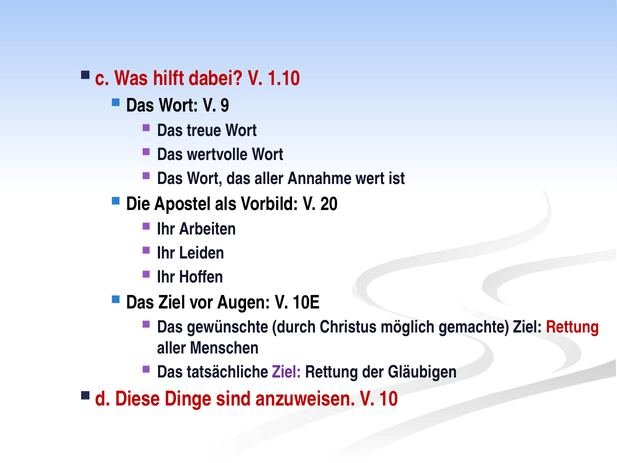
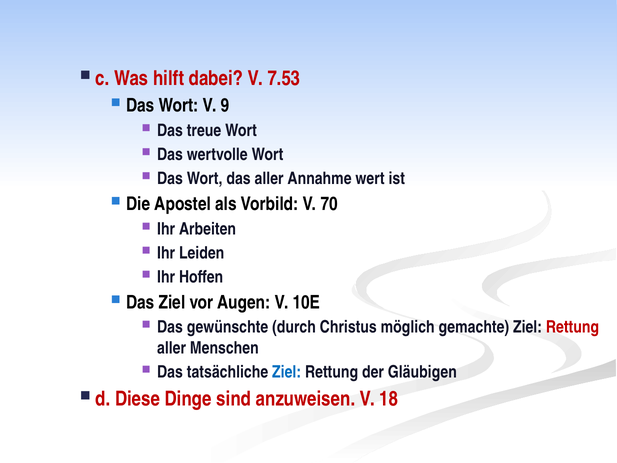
1.10: 1.10 -> 7.53 (284, 78)
20: 20 -> 70 (329, 204)
Ziel colour: purple -> blue (287, 372)
10: 10 -> 18 (389, 399)
